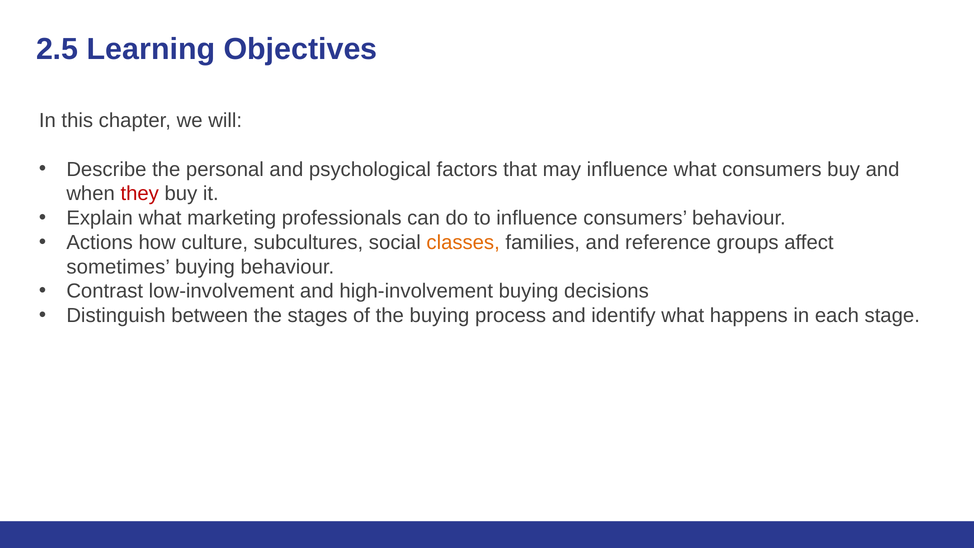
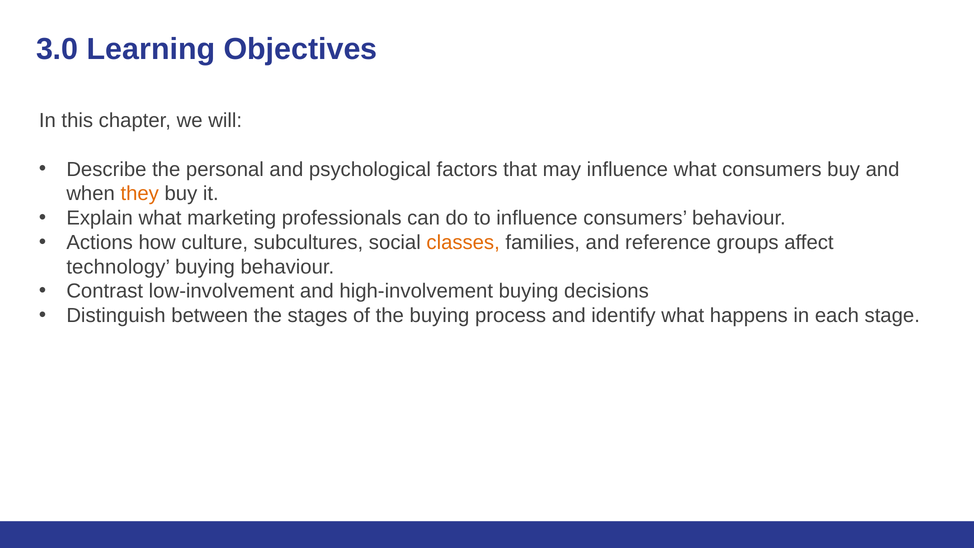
2.5: 2.5 -> 3.0 (57, 49)
they colour: red -> orange (140, 194)
sometimes: sometimes -> technology (118, 267)
